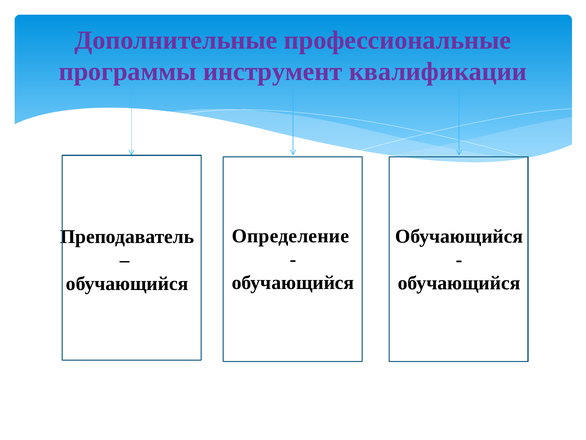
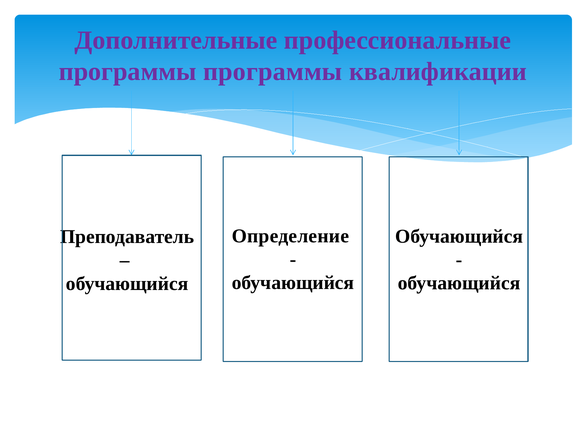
программы инструмент: инструмент -> программы (273, 72)
